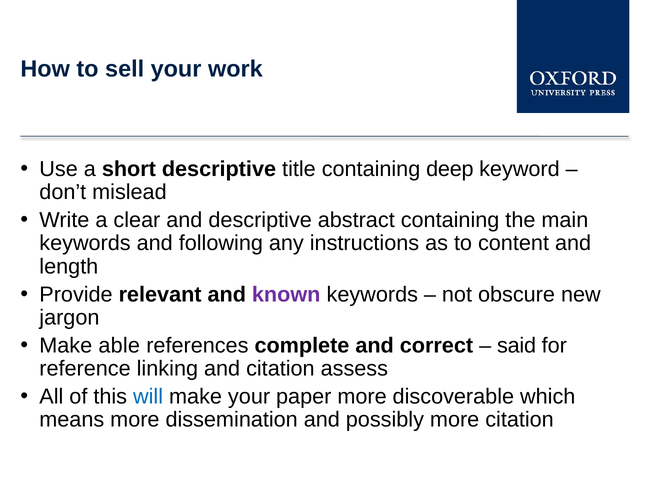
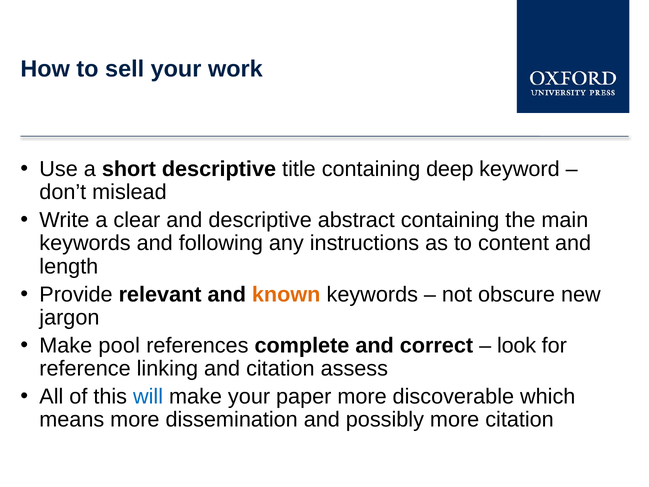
known colour: purple -> orange (286, 294)
able: able -> pool (119, 345)
said: said -> look (517, 345)
